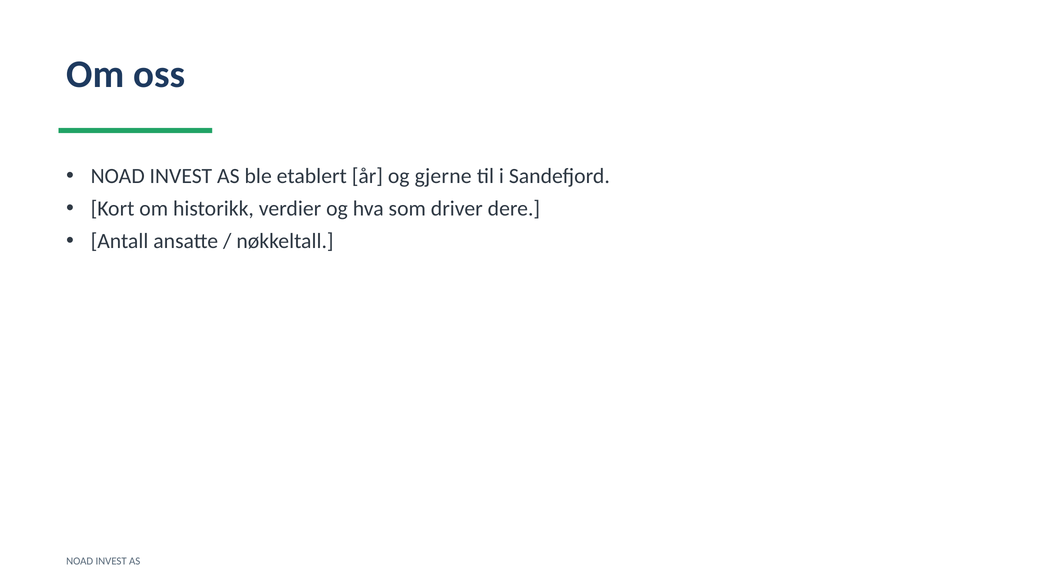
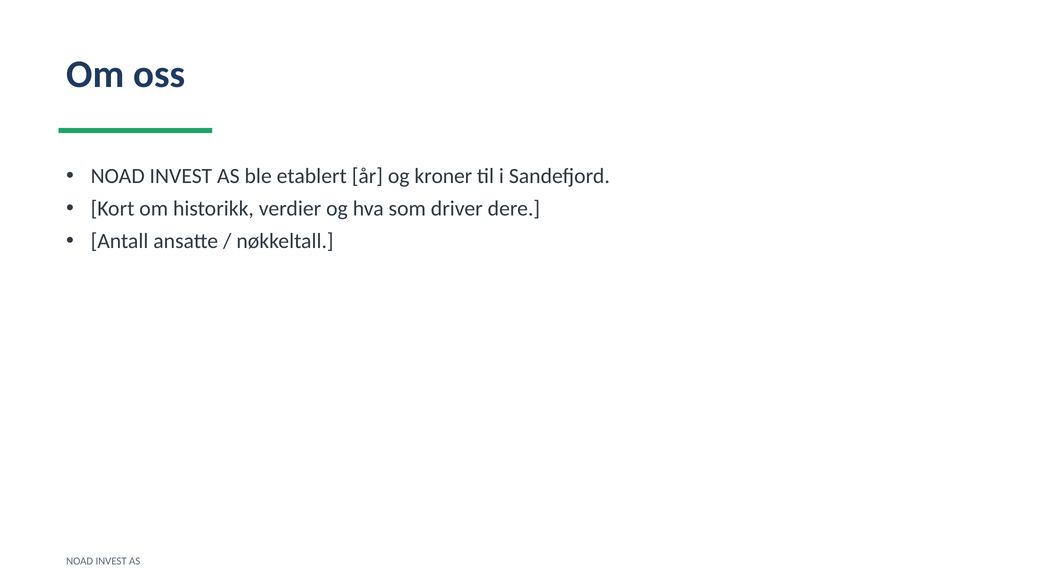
gjerne: gjerne -> kroner (443, 176)
